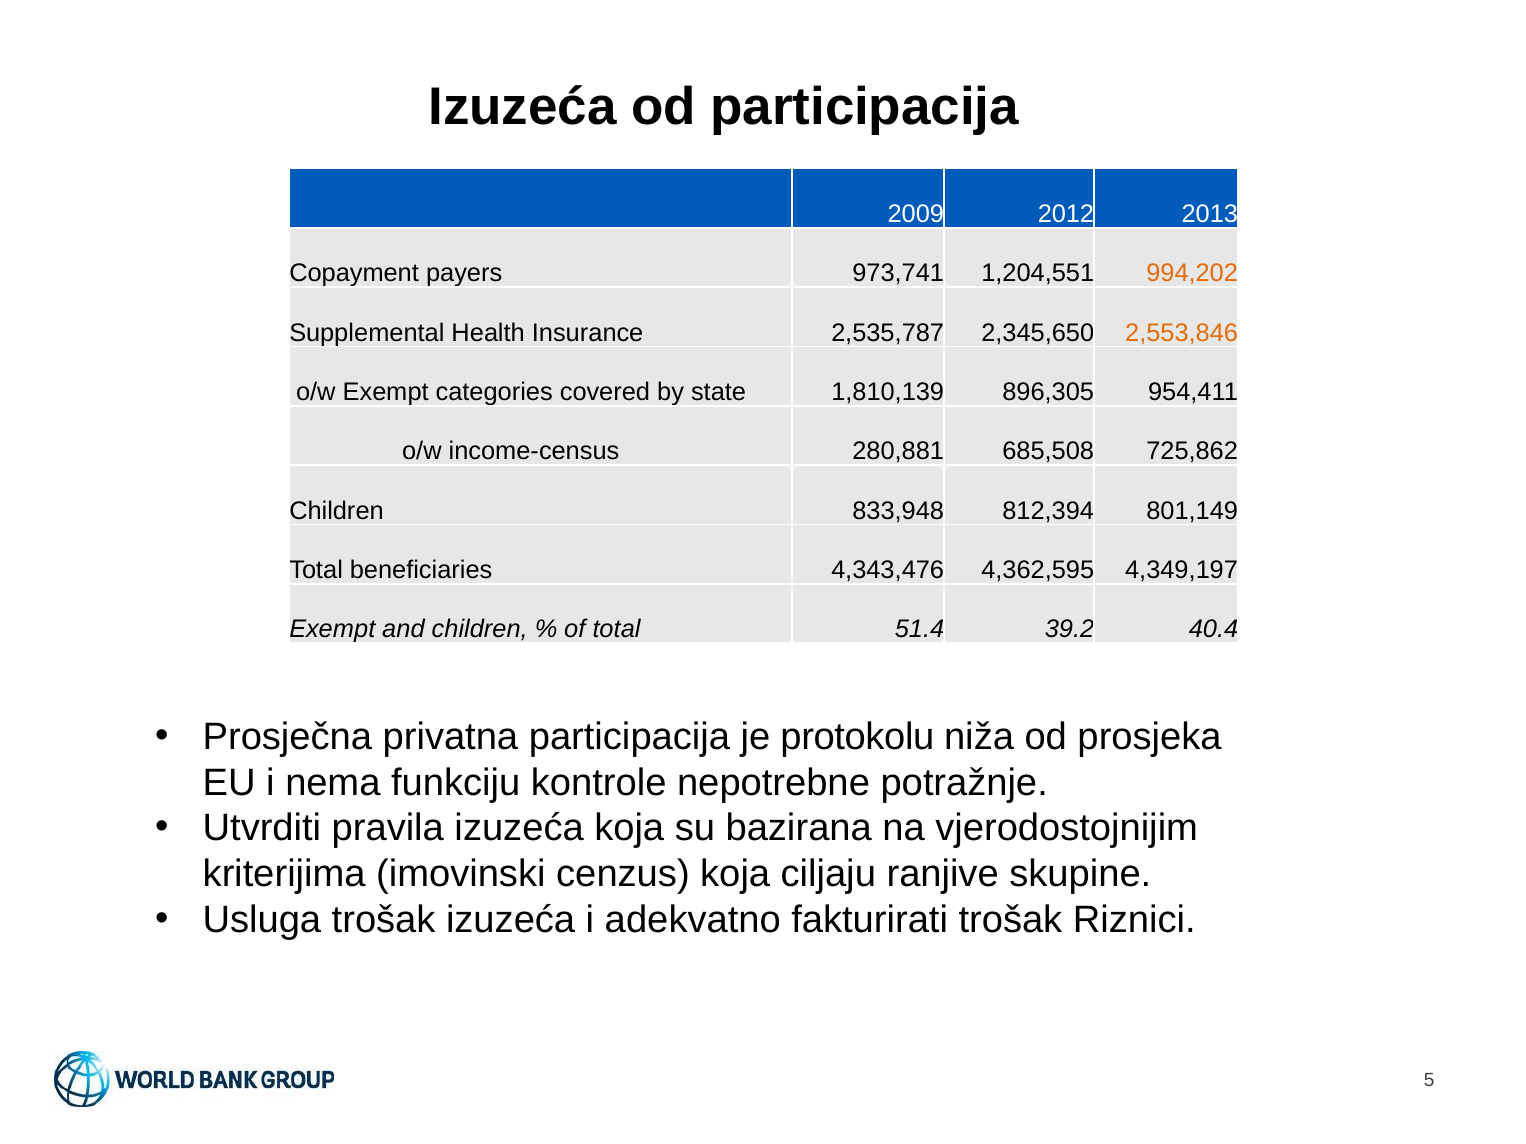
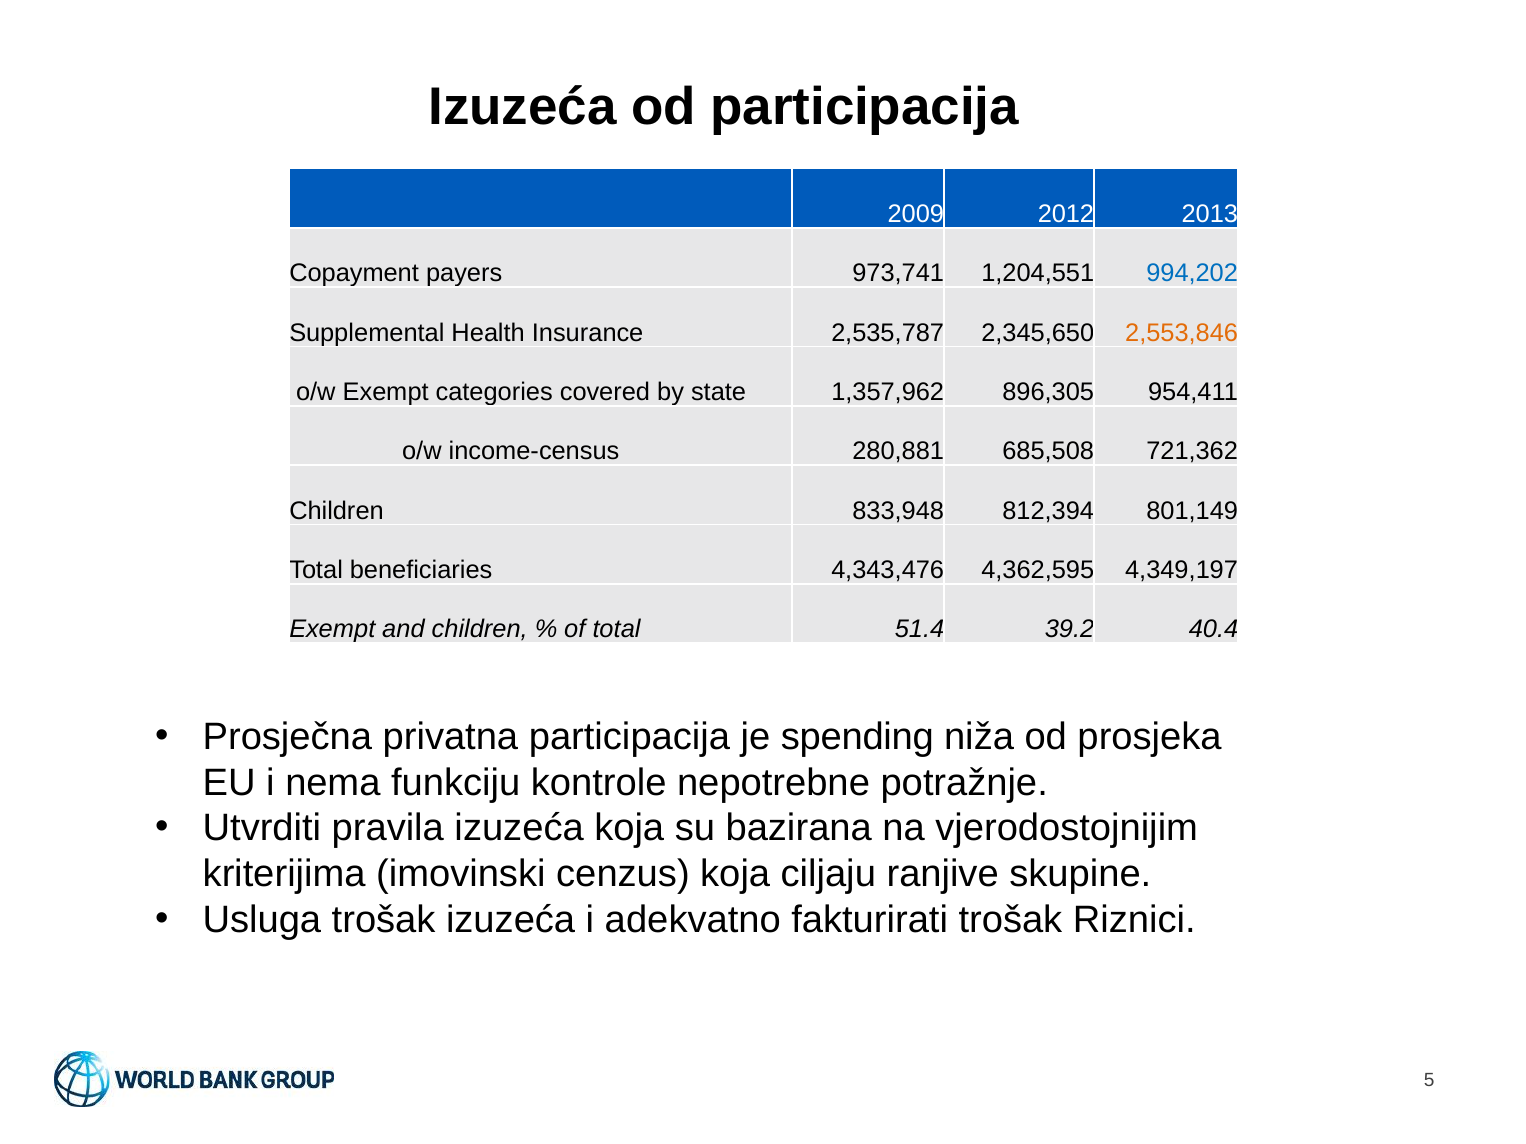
994,202 colour: orange -> blue (1192, 274)
1,810,139: 1,810,139 -> 1,357,962 (888, 392)
725,862: 725,862 -> 721,362 (1192, 452)
protokolu: protokolu -> spending (857, 737)
